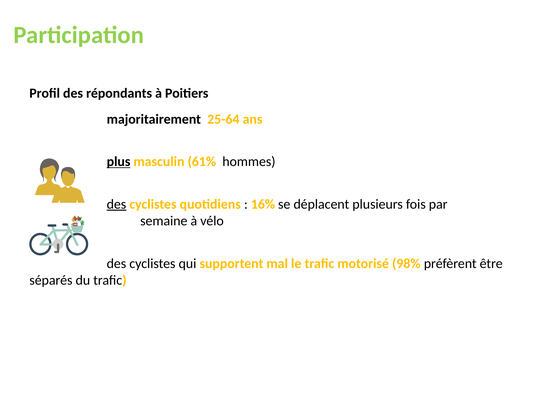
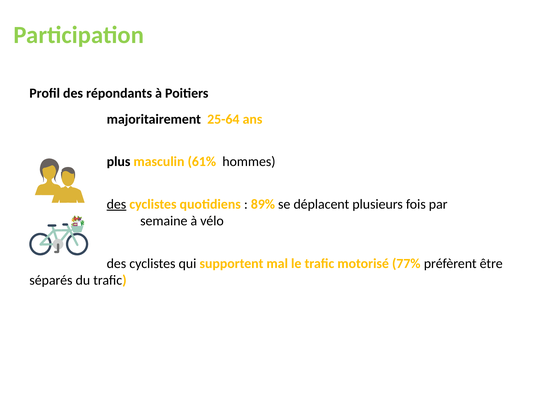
plus underline: present -> none (119, 162)
16%: 16% -> 89% (263, 204)
98%: 98% -> 77% (406, 263)
